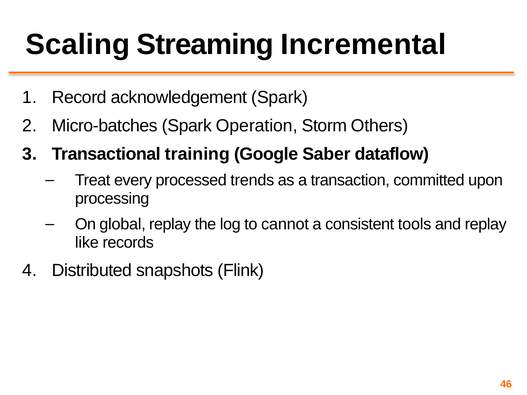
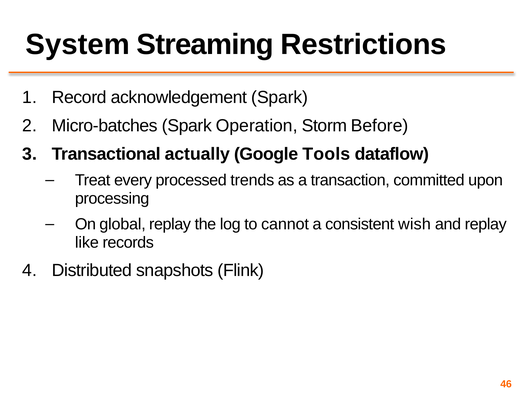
Scaling: Scaling -> System (78, 44)
Incremental: Incremental -> Restrictions (364, 44)
Others: Others -> Before (380, 126)
training: training -> actually (197, 154)
Saber: Saber -> Tools (326, 154)
tools: tools -> wish (414, 224)
